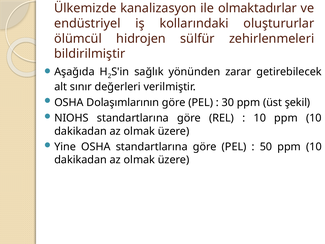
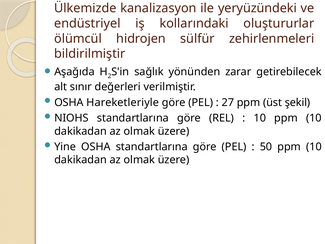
olmaktadırlar: olmaktadırlar -> yeryüzündeki (257, 8)
Dolaşımlarının: Dolaşımlarının -> Hareketleriyle (123, 102)
30: 30 -> 27 (228, 102)
